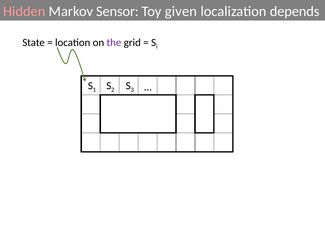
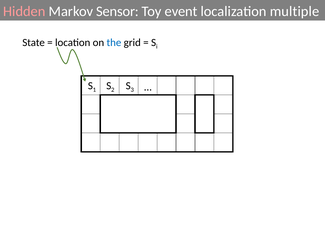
given: given -> event (181, 11)
depends: depends -> multiple (295, 11)
the colour: purple -> blue (114, 42)
